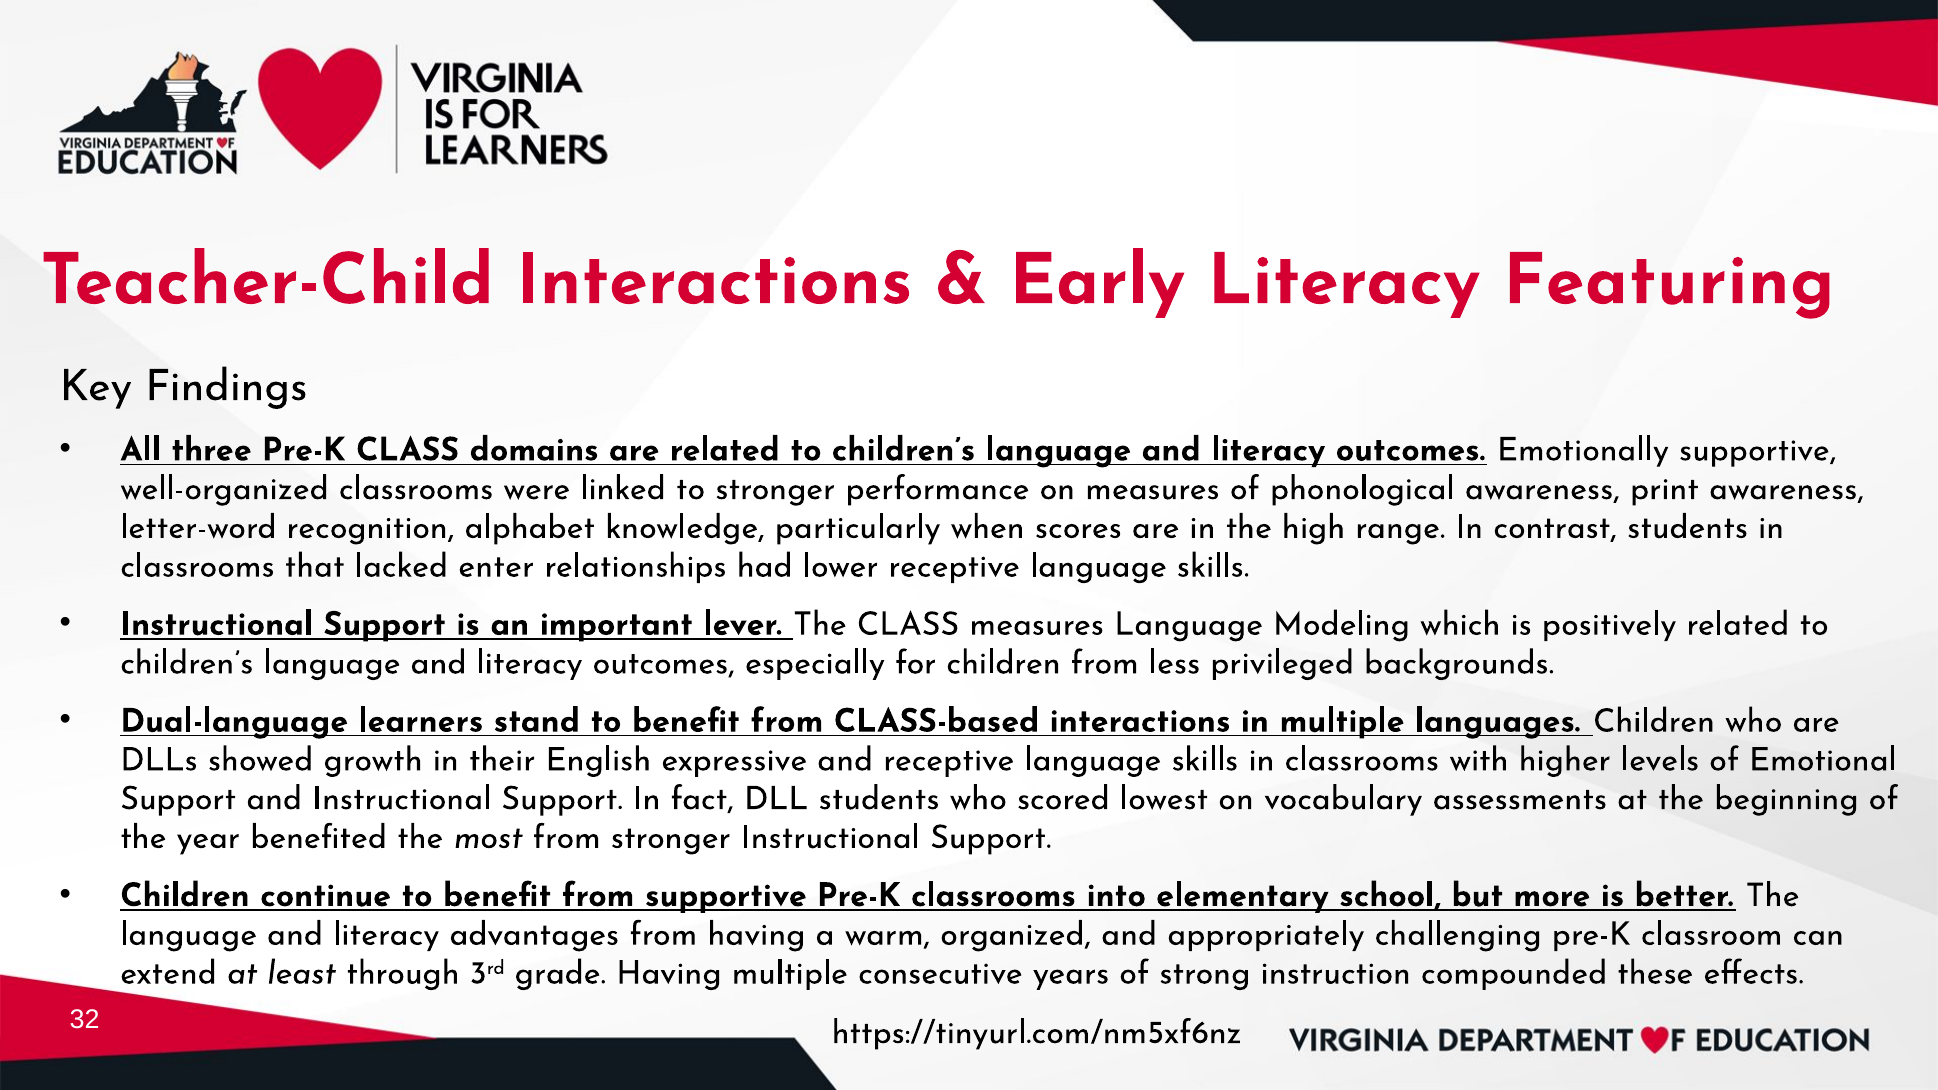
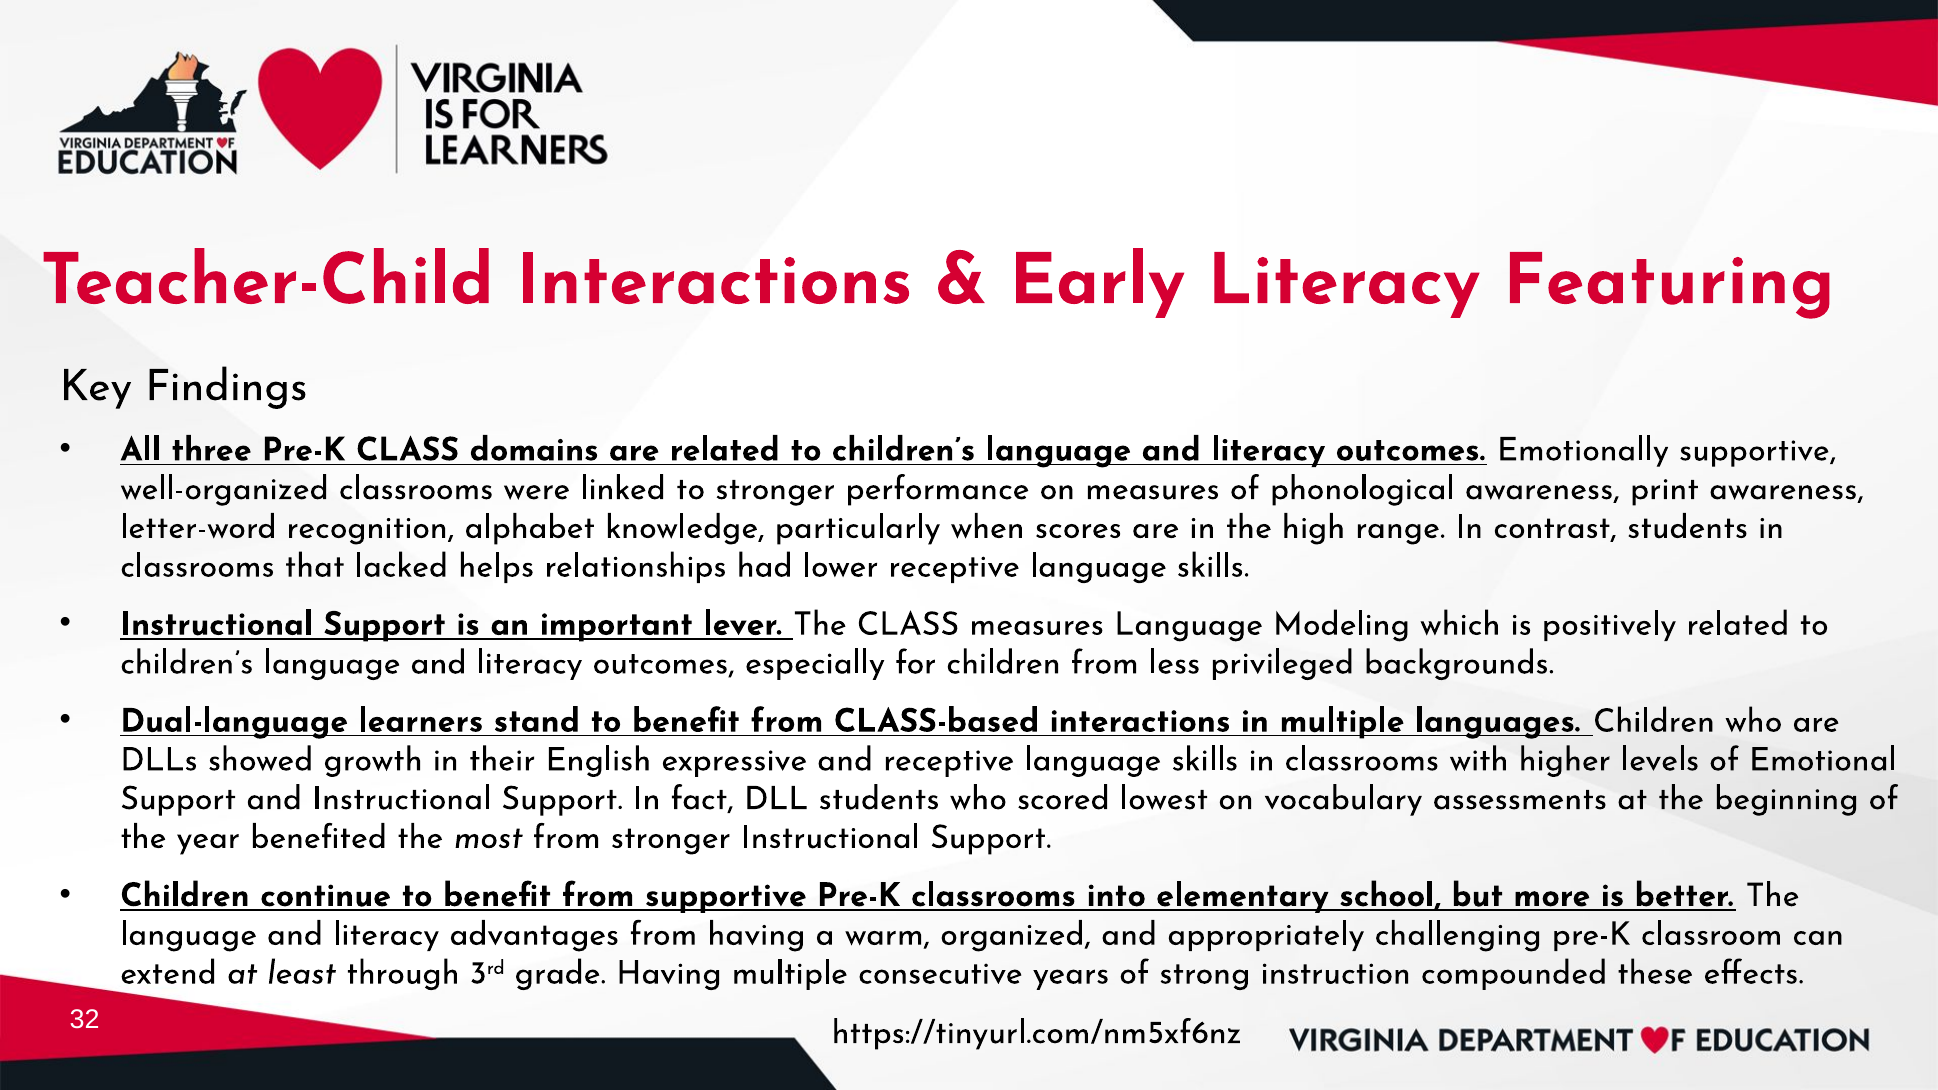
enter: enter -> helps (496, 566)
